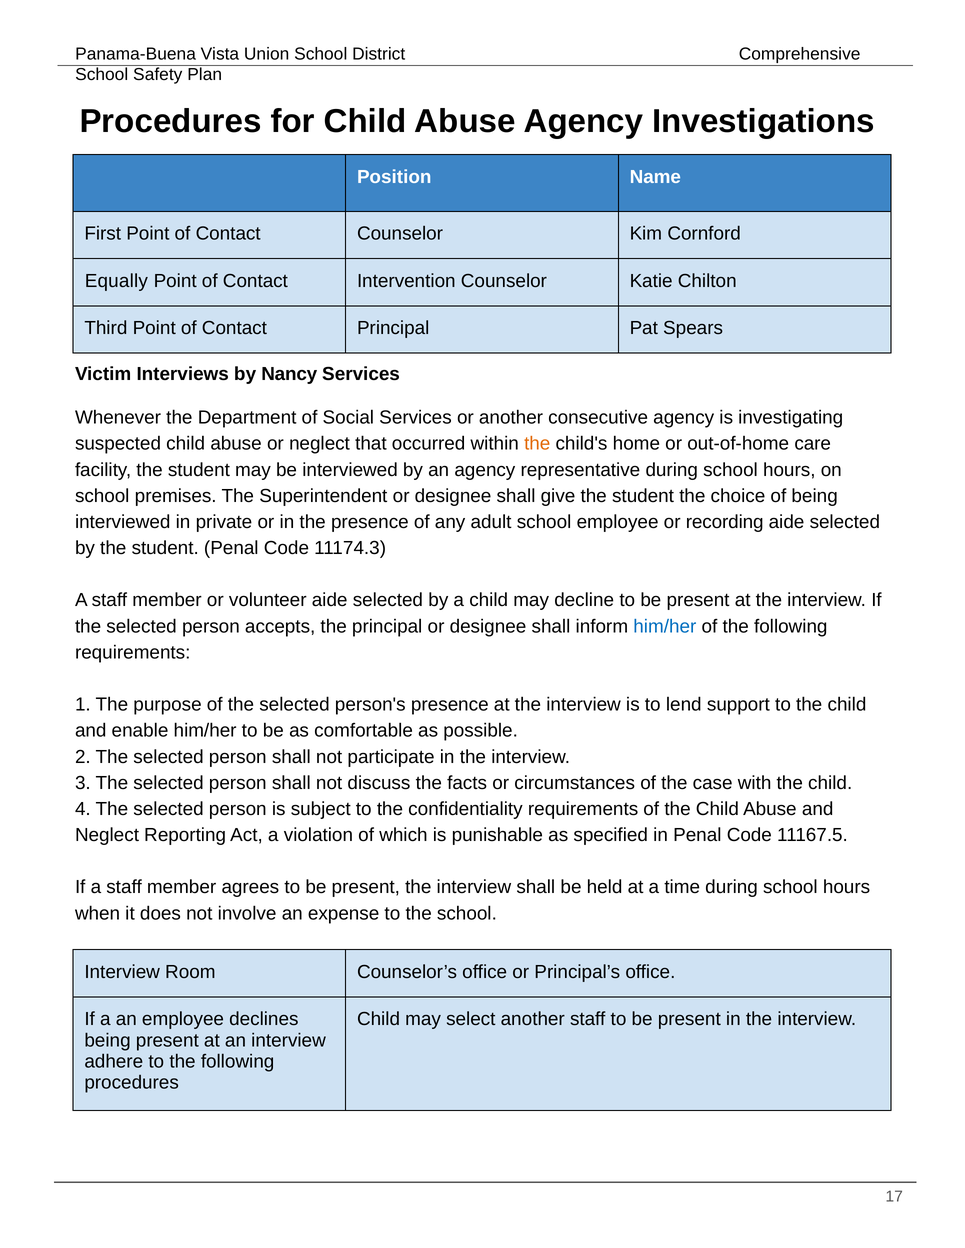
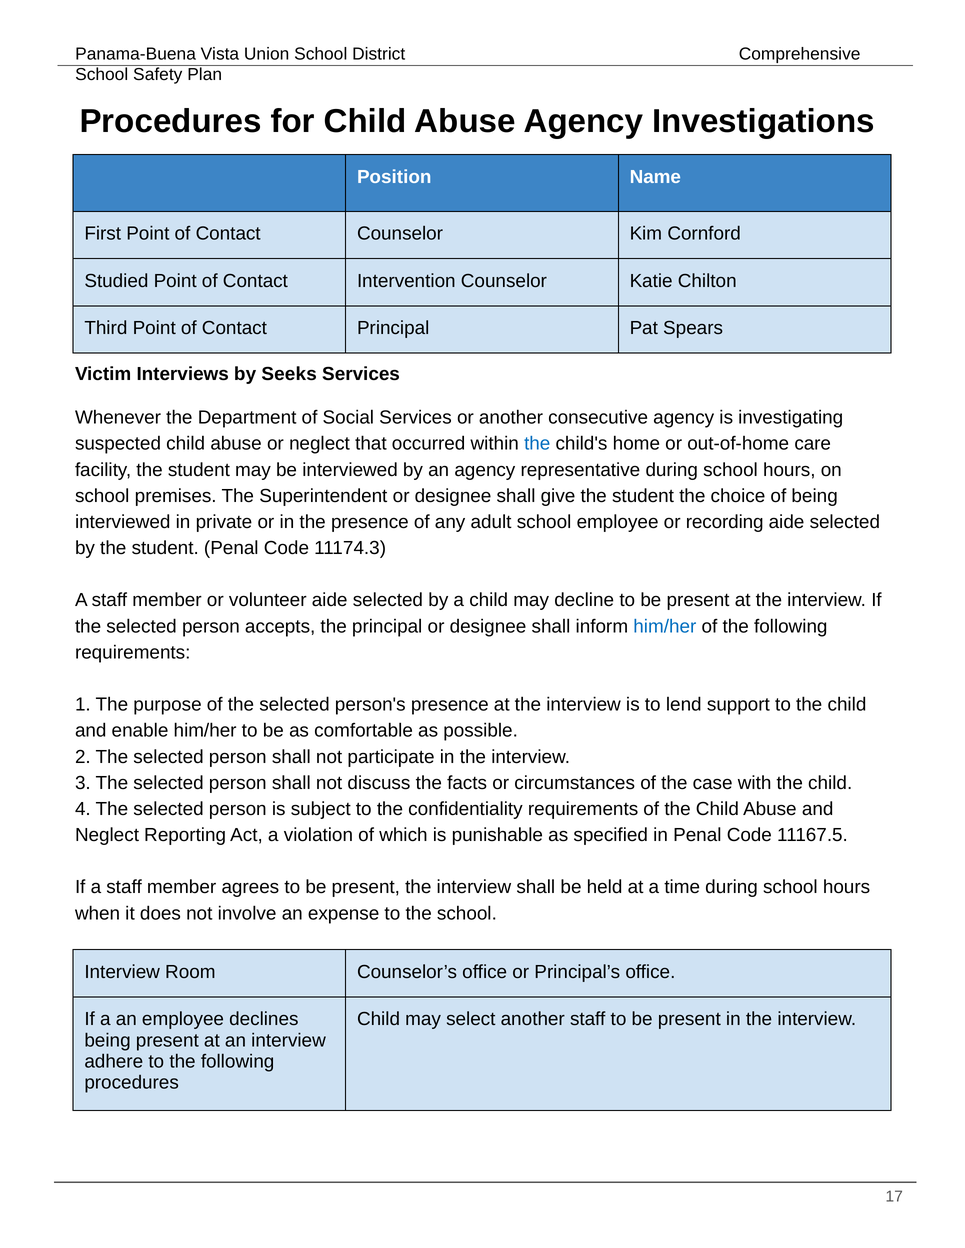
Equally: Equally -> Studied (116, 281)
Nancy: Nancy -> Seeks (289, 374)
the colour: orange -> blue (537, 444)
